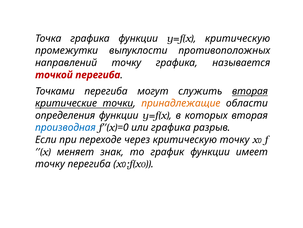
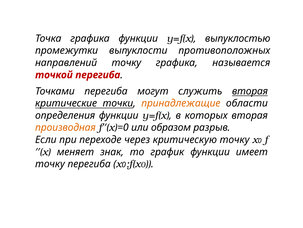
критическую: критическую -> выпуклостью (238, 38)
производная colour: blue -> orange (65, 127)
или графика: графика -> образом (171, 127)
